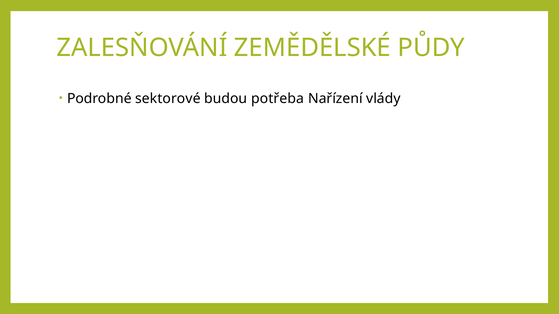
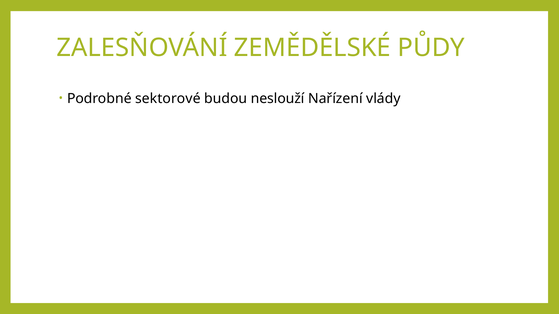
potřeba: potřeba -> neslouží (278, 99)
